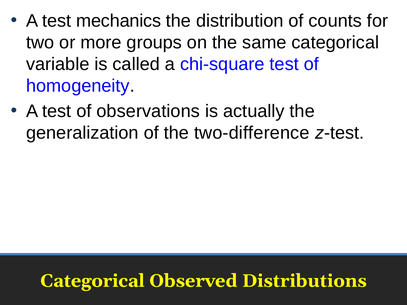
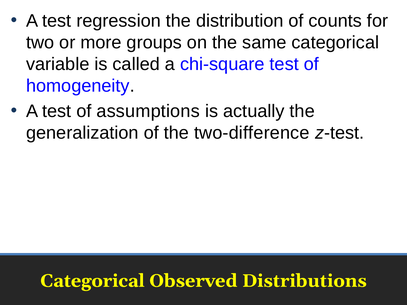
mechanics: mechanics -> regression (119, 21)
observations: observations -> assumptions (148, 111)
